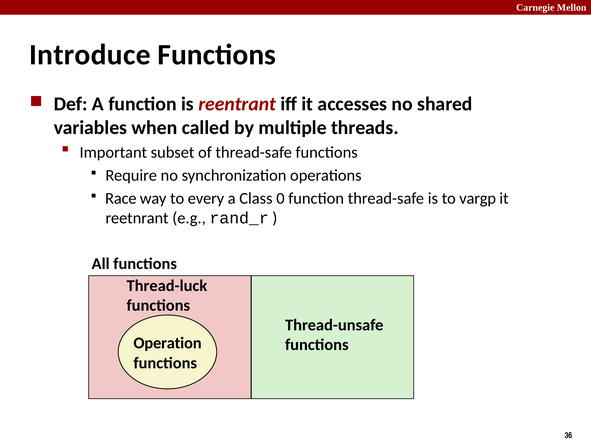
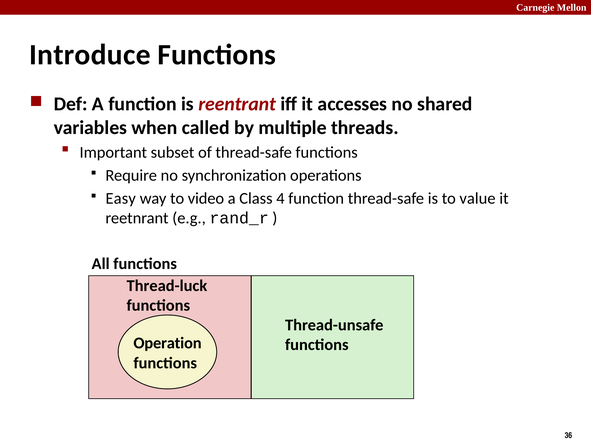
Race: Race -> Easy (121, 199)
every: every -> video (206, 199)
0: 0 -> 4 (280, 199)
vargp: vargp -> value (478, 199)
